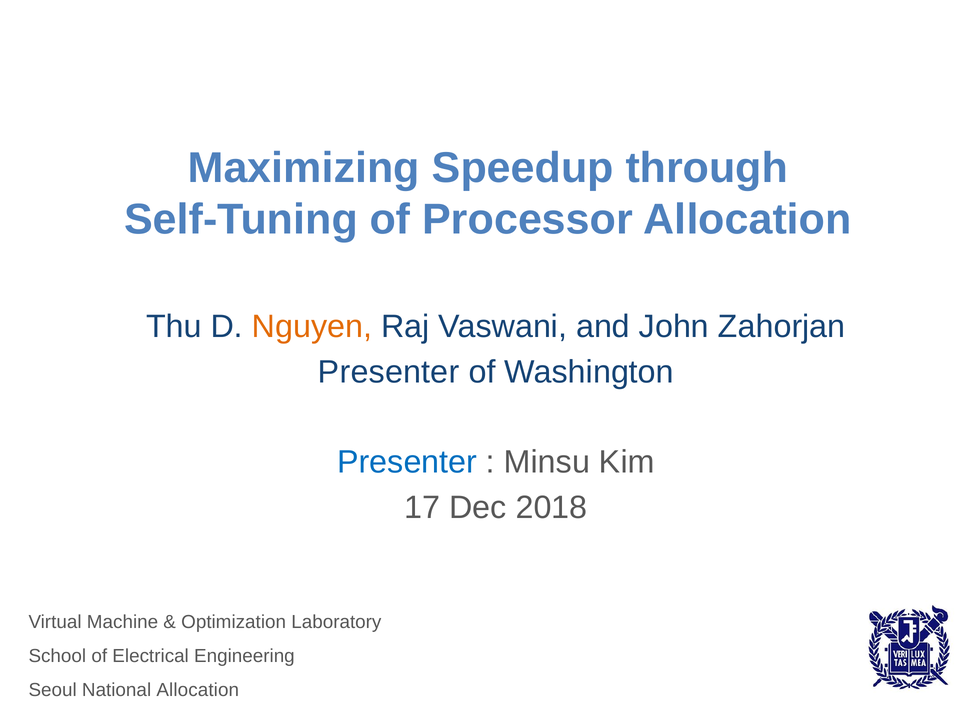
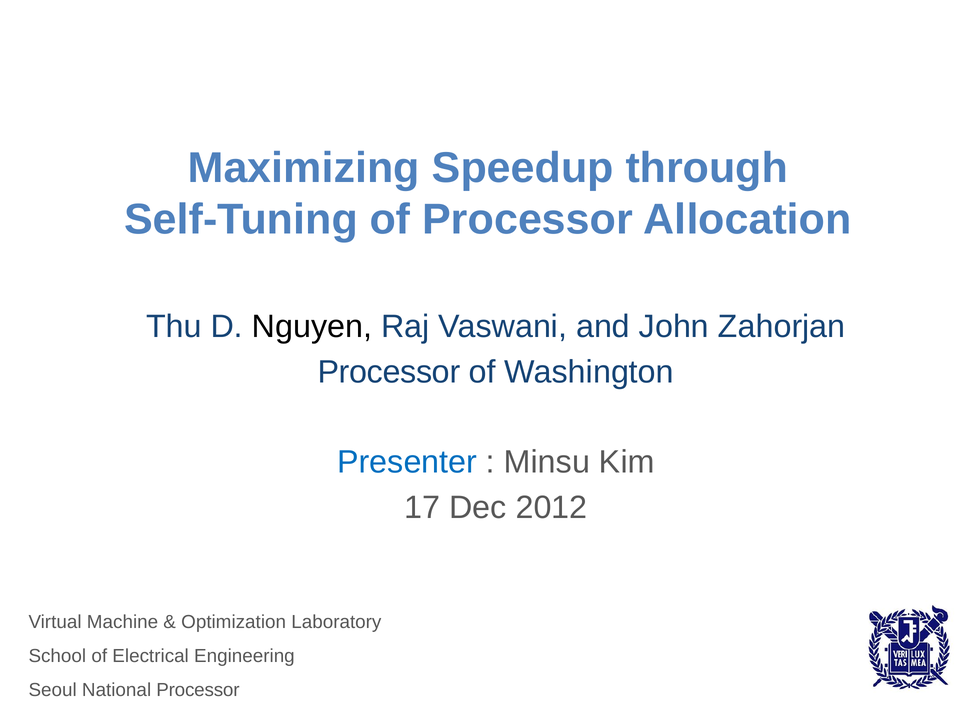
Nguyen colour: orange -> black (312, 327)
Presenter: Presenter -> Processor (389, 372)
2018: 2018 -> 2012 (551, 507)
Allocation: Allocation -> Processor (198, 690)
